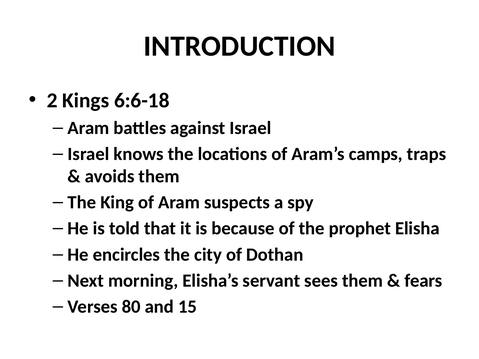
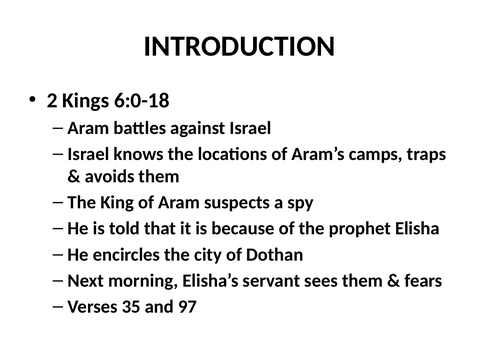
6:6-18: 6:6-18 -> 6:0-18 (142, 100)
80: 80 -> 35 (131, 307)
15: 15 -> 97 (188, 307)
